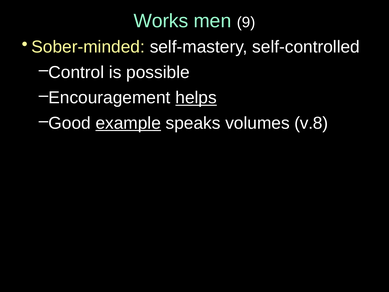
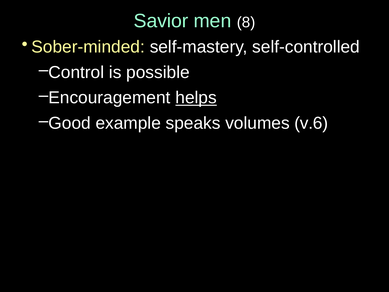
Works: Works -> Savior (161, 21)
9: 9 -> 8 (246, 22)
example underline: present -> none (128, 123)
v.8: v.8 -> v.6 (311, 123)
